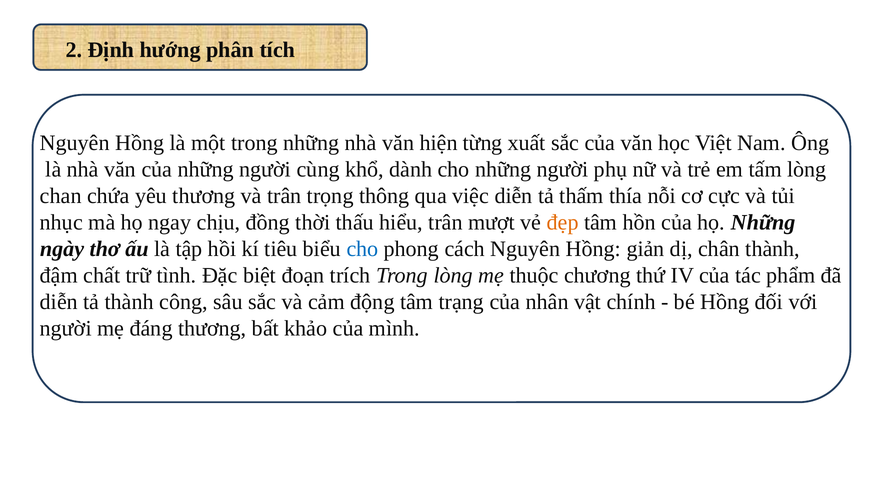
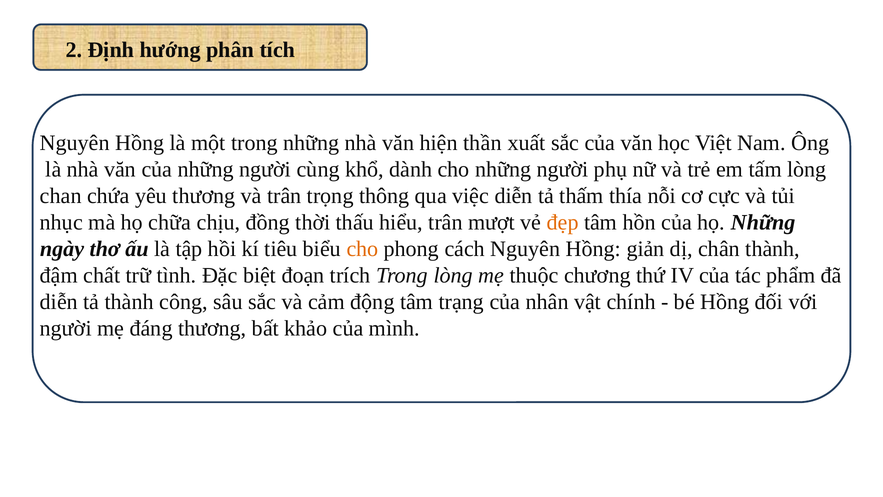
từng: từng -> thần (482, 143)
ngay: ngay -> chữa (170, 222)
cho colour: blue -> orange (362, 249)
